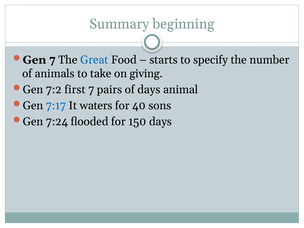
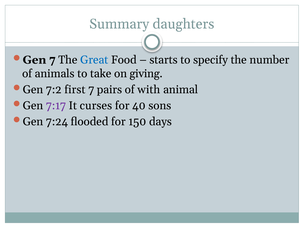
beginning: beginning -> daughters (183, 24)
of days: days -> with (149, 90)
7:17 colour: blue -> purple (56, 106)
waters: waters -> curses (96, 106)
